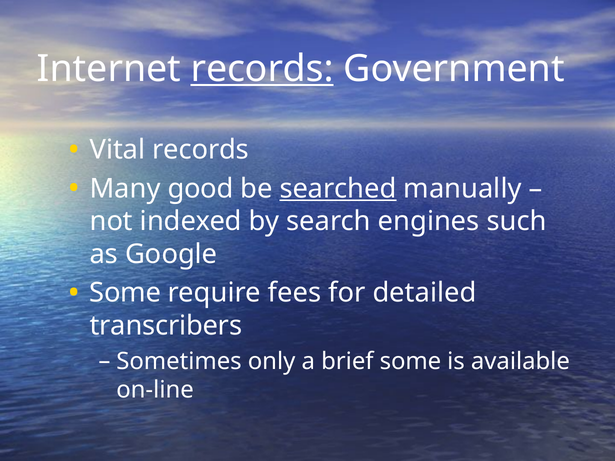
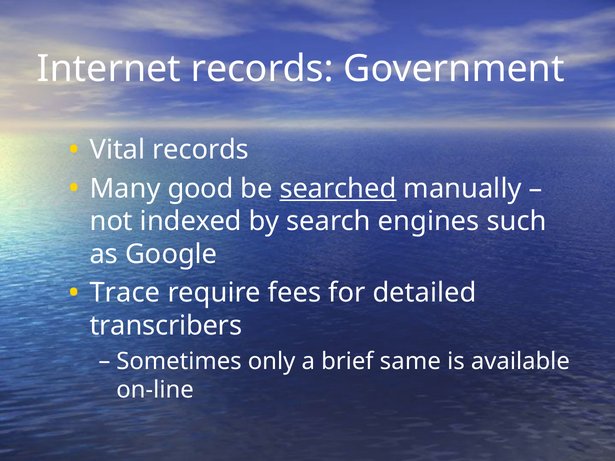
records underline: present -> none (262, 69)
Some: Some -> Trace (125, 293)
brief some: some -> same (410, 362)
